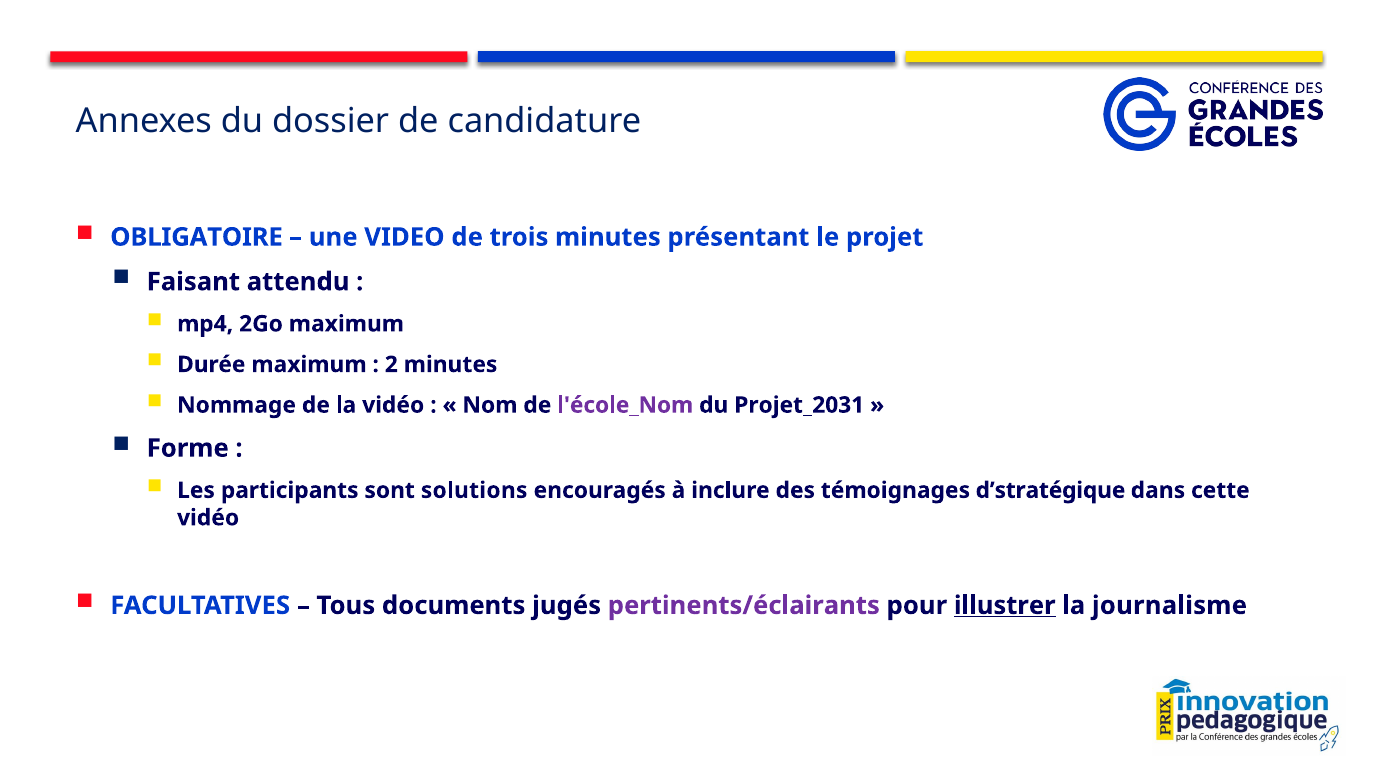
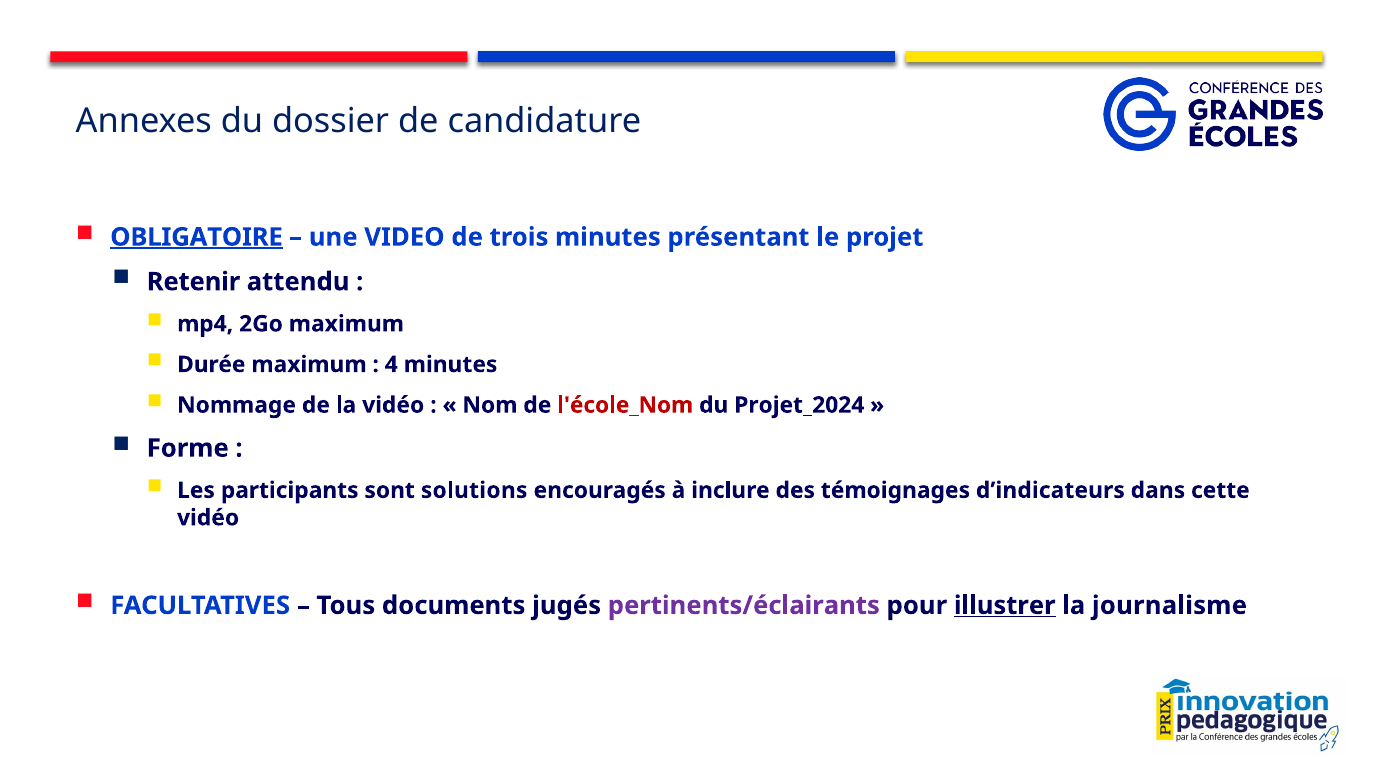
OBLIGATOIRE underline: none -> present (197, 237)
Faisant: Faisant -> Retenir (193, 282)
2: 2 -> 4 (391, 365)
l'école_Nom colour: purple -> red (625, 405)
Projet_2031: Projet_2031 -> Projet_2024 (799, 405)
d’stratégique: d’stratégique -> d’indicateurs (1050, 491)
